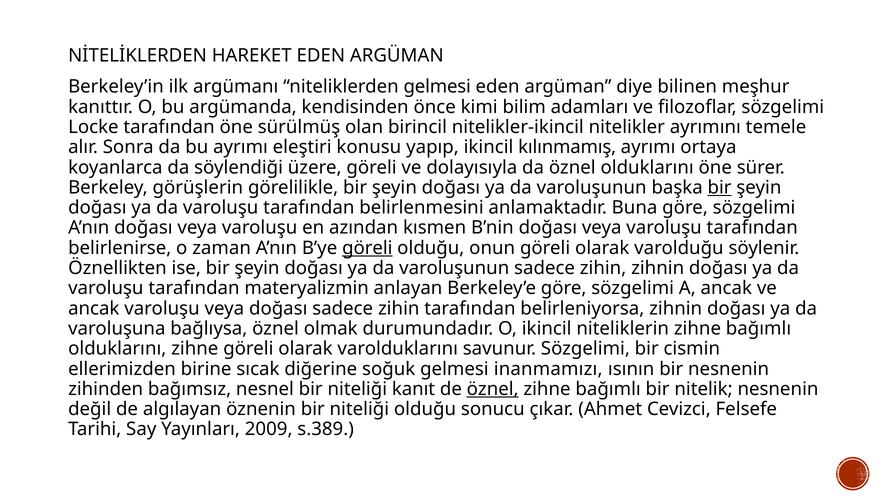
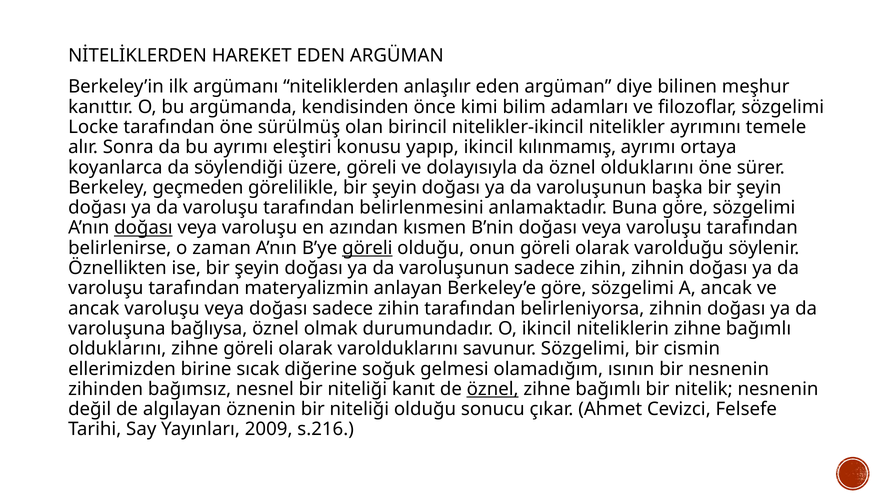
niteliklerden gelmesi: gelmesi -> anlaşılır (437, 87)
görüşlerin: görüşlerin -> geçmeden (198, 188)
bir underline: present -> none (720, 188)
doğası underline: none -> present (143, 228)
inanmamızı: inanmamızı -> olamadığım (548, 369)
s.389: s.389 -> s.216 (326, 429)
